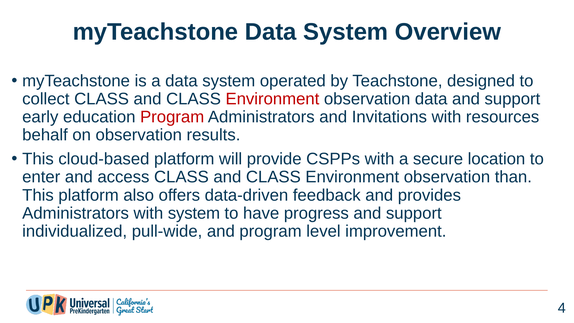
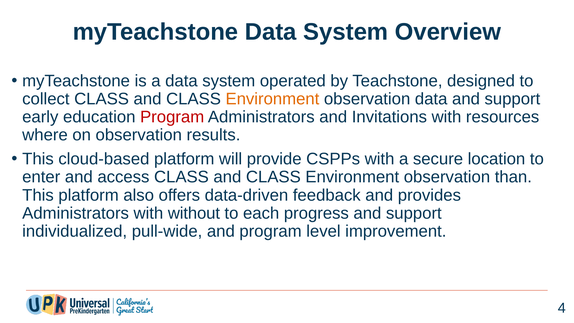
Environment colour: red -> orange (272, 99)
behalf: behalf -> where (45, 135)
with system: system -> without (194, 213)
have: have -> each (261, 213)
